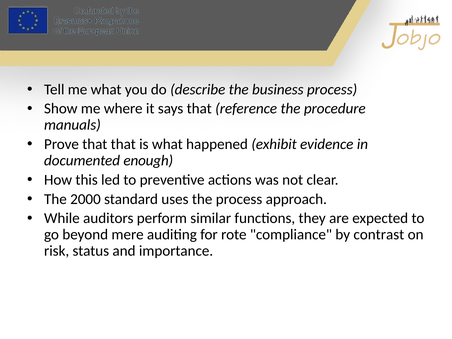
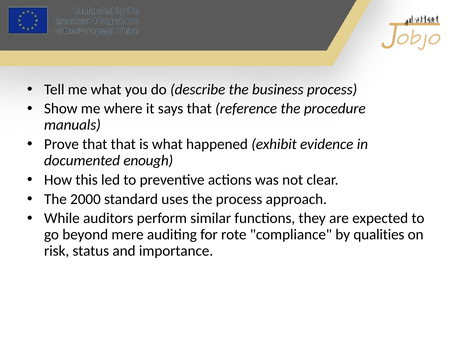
contrast: contrast -> qualities (379, 235)
